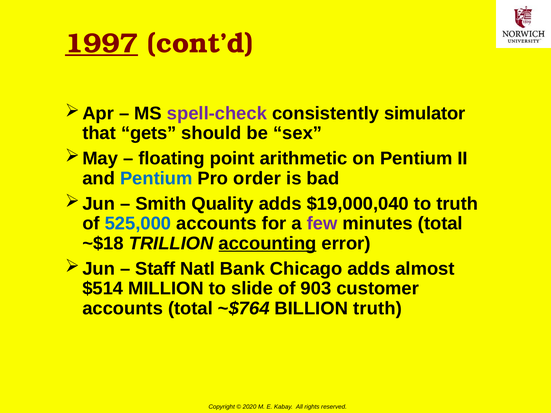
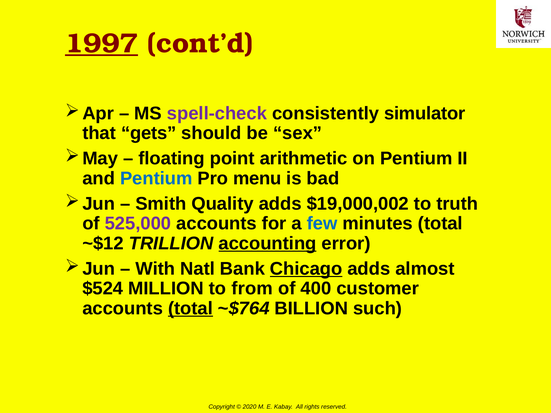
order: order -> menu (257, 179)
$19,000,040: $19,000,040 -> $19,000,002 (358, 204)
525,000 colour: blue -> purple (138, 224)
few colour: purple -> blue (322, 224)
~$18: ~$18 -> ~$12 (103, 243)
Staff: Staff -> With (155, 269)
Chicago underline: none -> present (306, 269)
$514: $514 -> $524 (103, 289)
slide: slide -> from (252, 289)
903: 903 -> 400 (316, 289)
total underline: none -> present (190, 308)
BILLION truth: truth -> such (378, 308)
